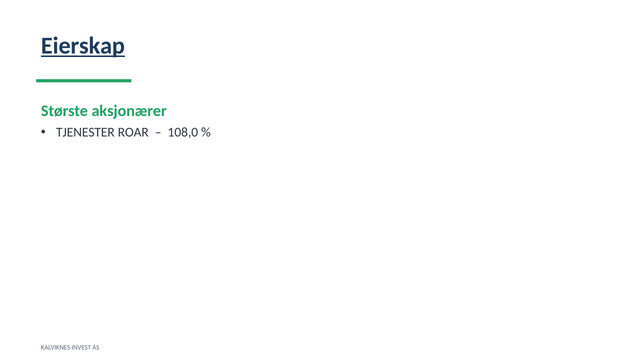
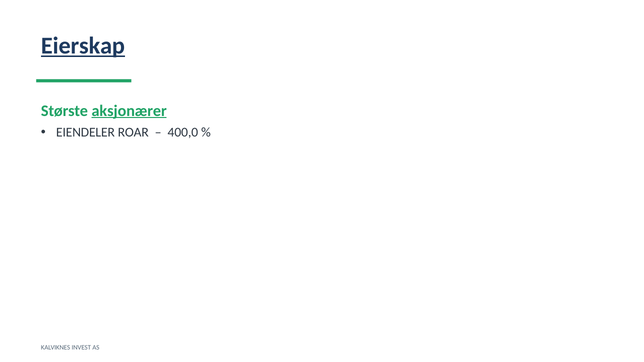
aksjonærer underline: none -> present (129, 111)
TJENESTER: TJENESTER -> EIENDELER (85, 132)
108,0: 108,0 -> 400,0 (183, 132)
